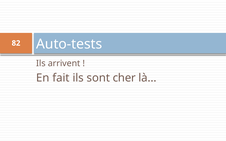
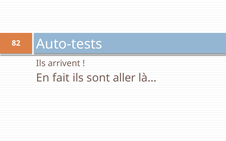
cher: cher -> aller (124, 78)
